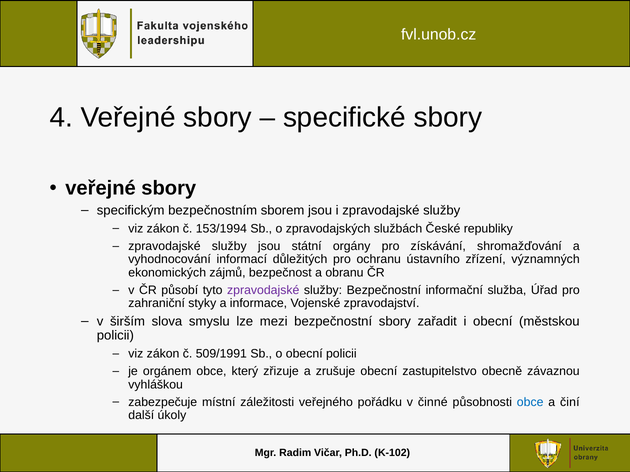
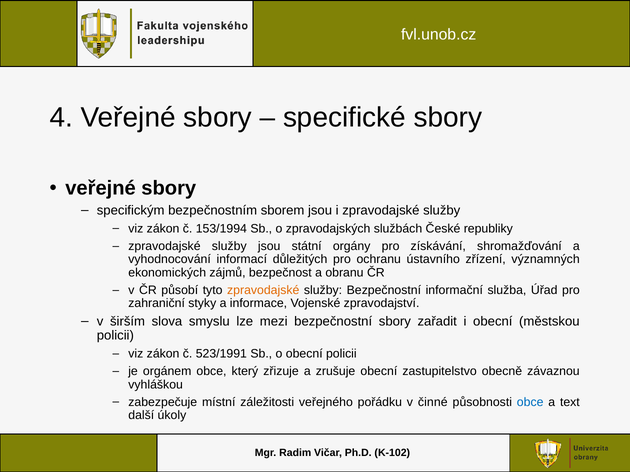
zpravodajské colour: purple -> orange (263, 290)
509/1991: 509/1991 -> 523/1991 (221, 354)
činí: činí -> text (570, 403)
